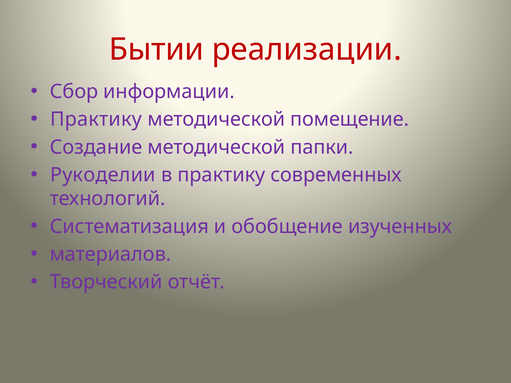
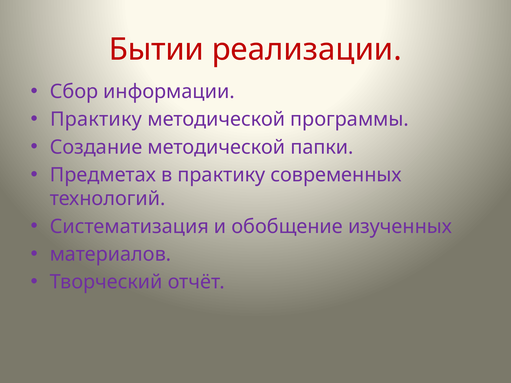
помещение: помещение -> программы (350, 119)
Рукоделии: Рукоделии -> Предметах (103, 175)
